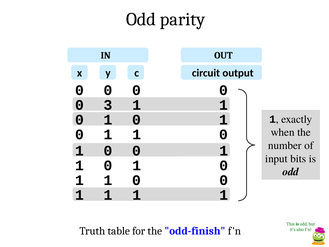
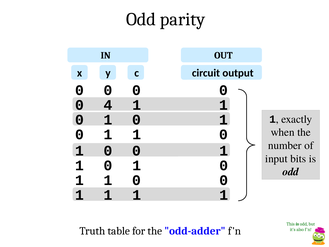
3: 3 -> 4 (108, 105)
odd-finish: odd-finish -> odd-adder (195, 231)
